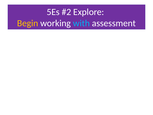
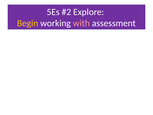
with colour: light blue -> pink (81, 23)
